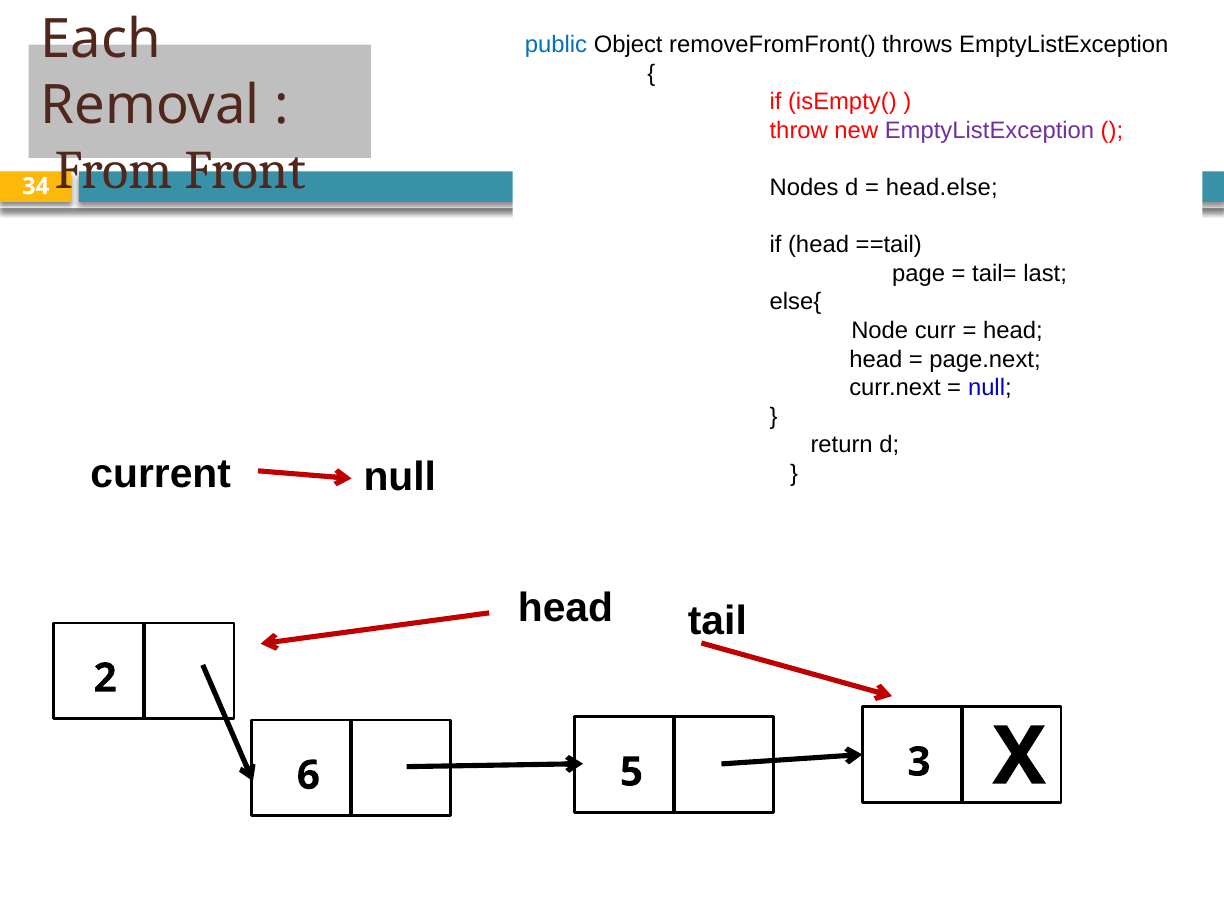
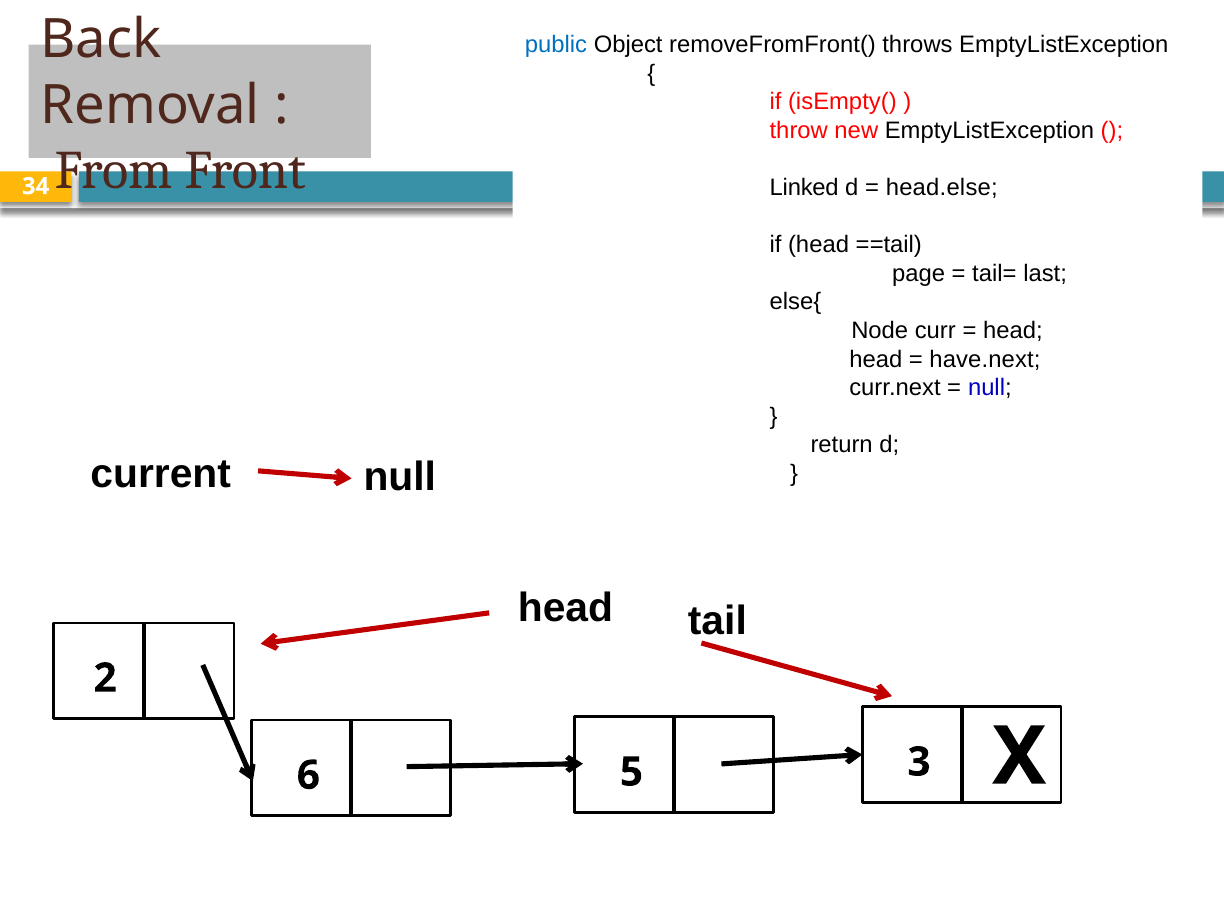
Each: Each -> Back (101, 40)
EmptyListException colour: purple -> black (990, 131)
Nodes: Nodes -> Linked (804, 188)
page.next: page.next -> have.next (985, 359)
